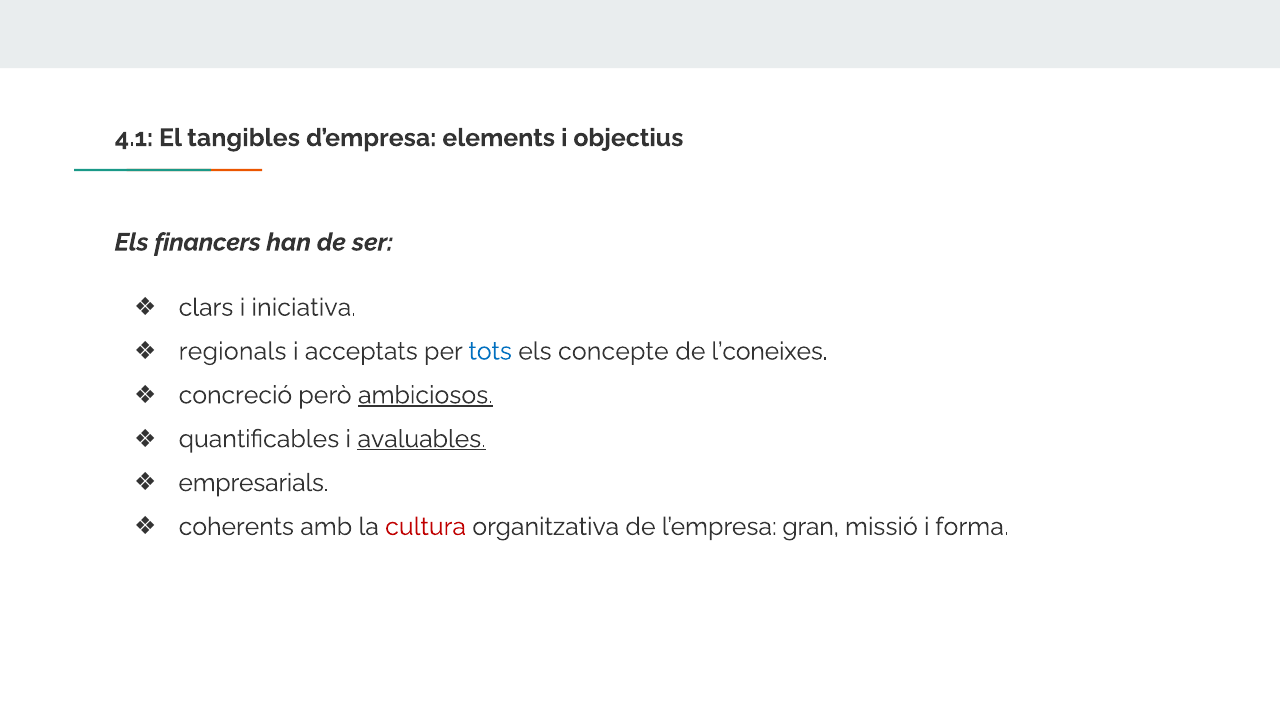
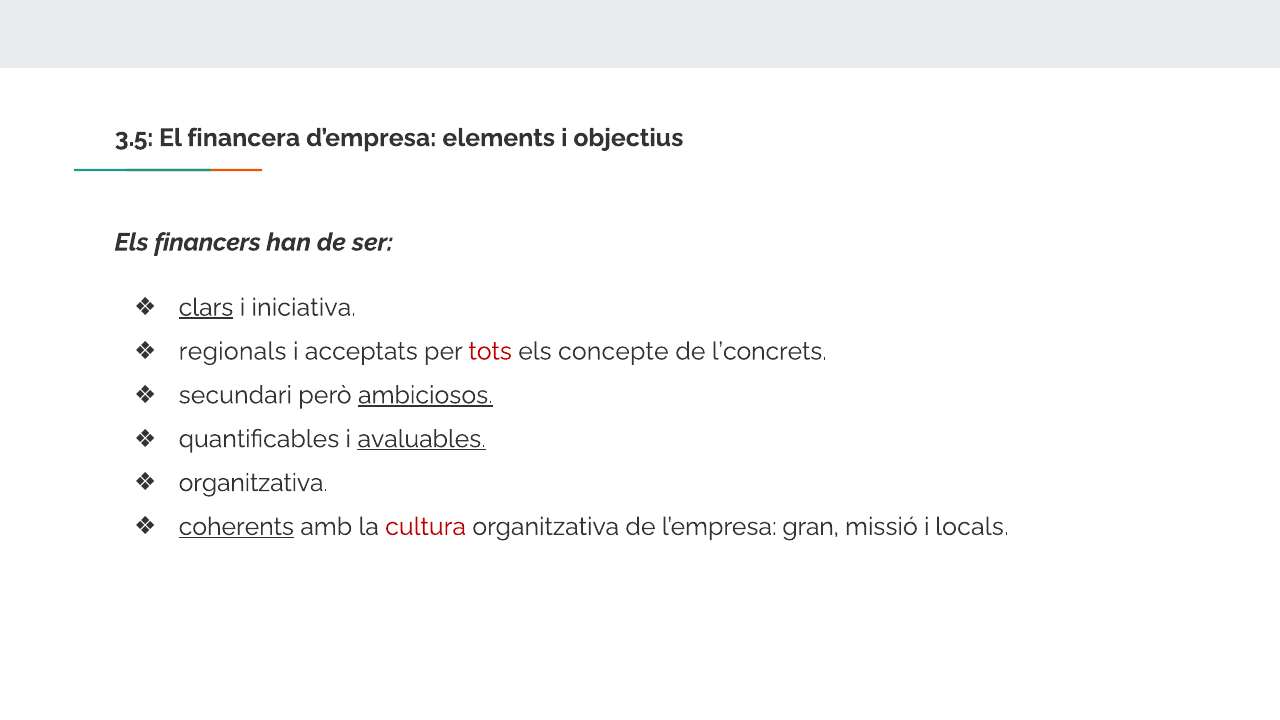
4.1: 4.1 -> 3.5 (134, 138)
tangibles: tangibles -> financera (244, 138)
clars underline: none -> present (206, 308)
tots colour: blue -> red (490, 351)
l’coneixes: l’coneixes -> l’concrets (769, 351)
concreció: concreció -> secundari (235, 395)
empresarials: empresarials -> organitzativa (253, 483)
coherents underline: none -> present (236, 527)
forma: forma -> locals (972, 527)
